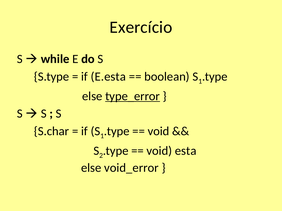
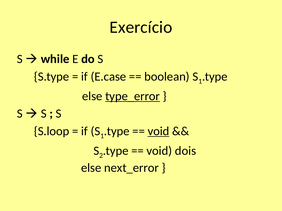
E.esta: E.esta -> E.case (108, 77)
S.char: S.char -> S.loop (52, 131)
void underline: none -> present (158, 131)
esta: esta -> dois (186, 151)
void_error: void_error -> next_error (131, 168)
